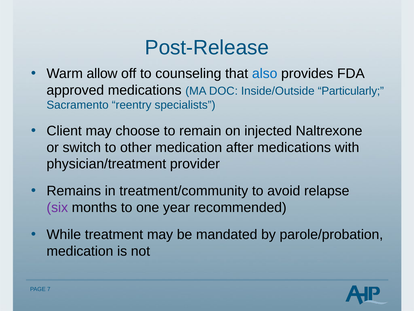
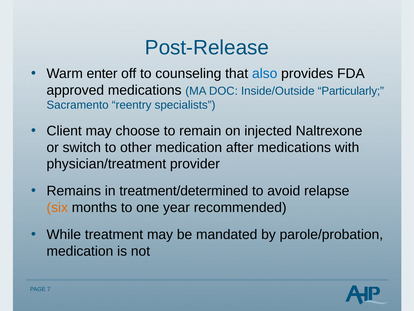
allow: allow -> enter (102, 73)
treatment/community: treatment/community -> treatment/determined (184, 191)
six colour: purple -> orange (57, 207)
